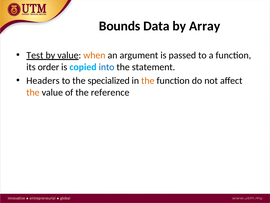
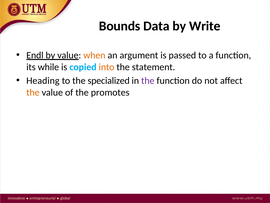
Array: Array -> Write (205, 26)
Test: Test -> Endl (35, 55)
order: order -> while (48, 67)
into colour: blue -> orange (107, 67)
Headers: Headers -> Heading (43, 80)
the colour: orange -> purple (148, 80)
reference: reference -> promotes (110, 92)
